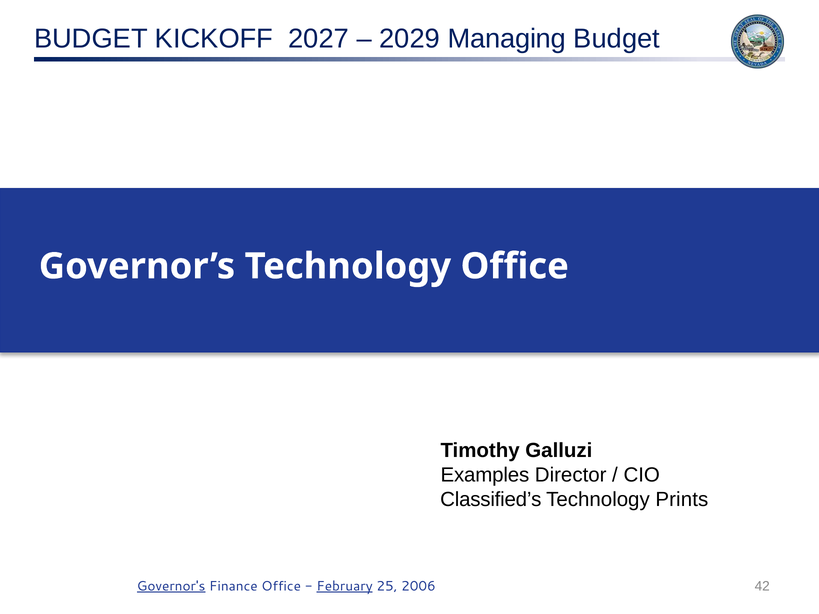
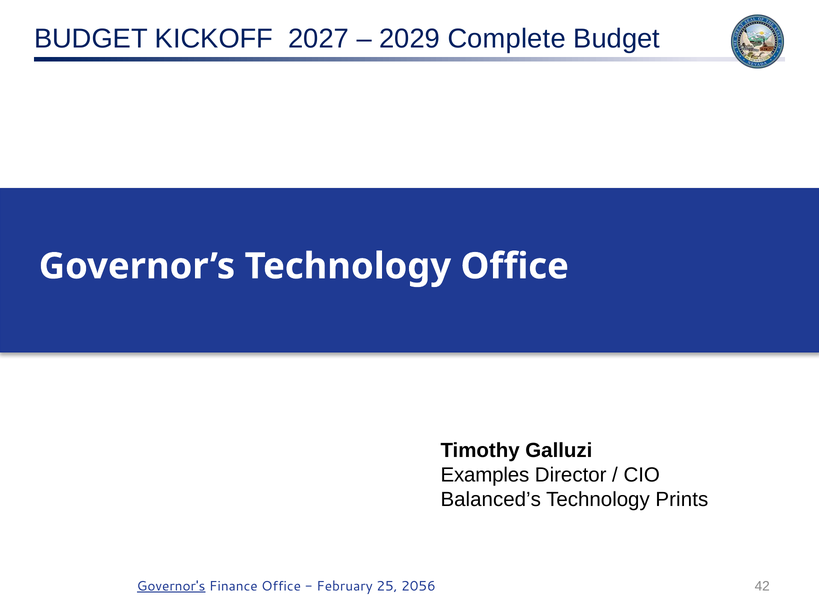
Managing: Managing -> Complete (507, 39)
Classified’s: Classified’s -> Balanced’s (491, 500)
February underline: present -> none (345, 586)
2006: 2006 -> 2056 (418, 586)
